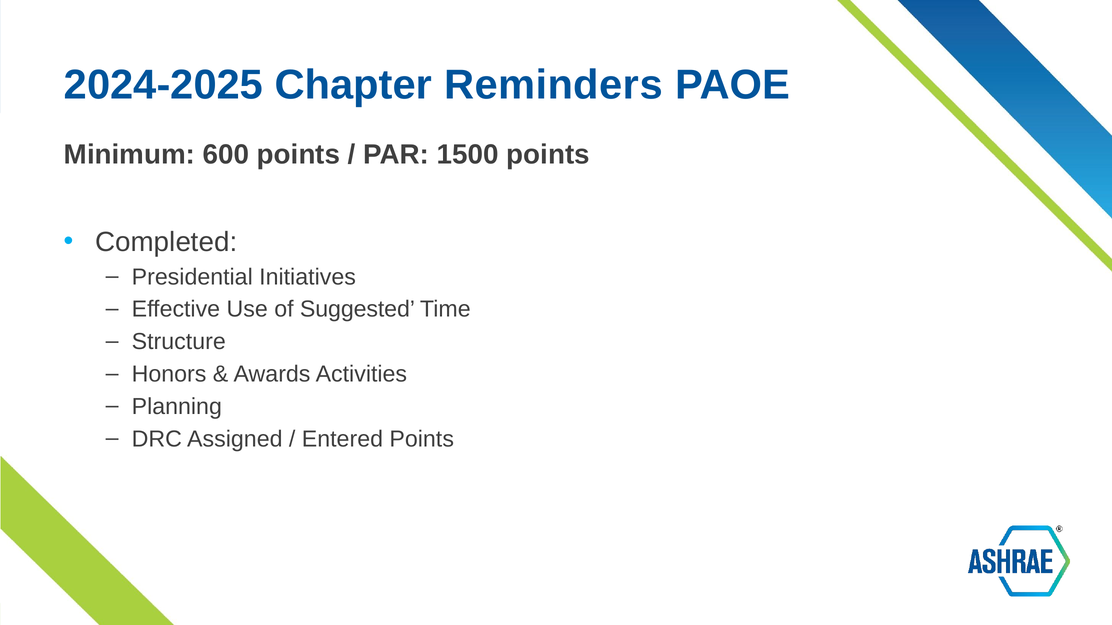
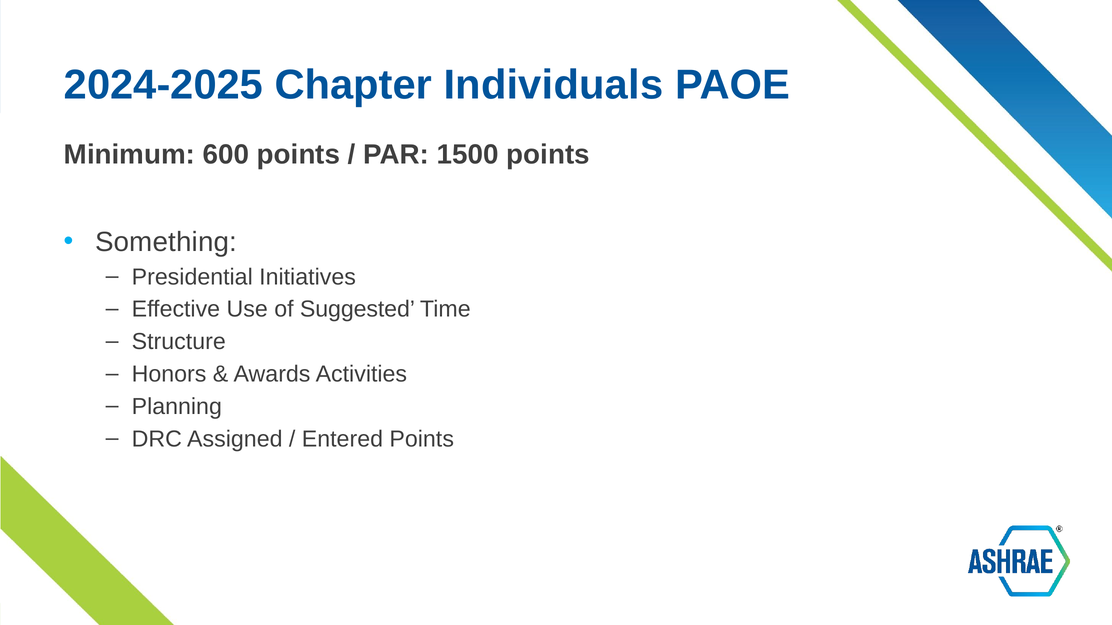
Reminders: Reminders -> Individuals (553, 85)
Completed: Completed -> Something (166, 242)
